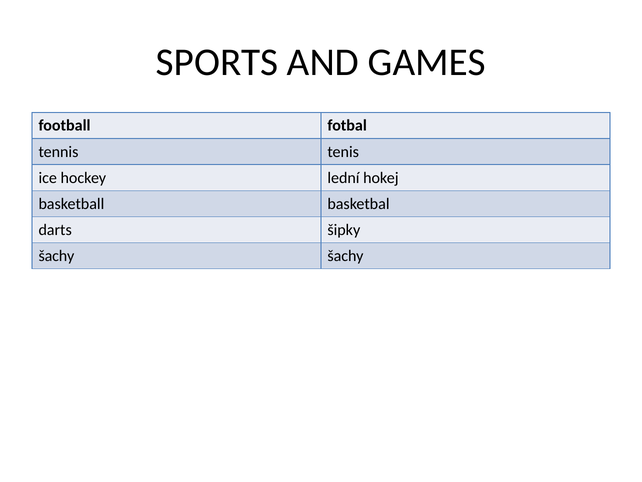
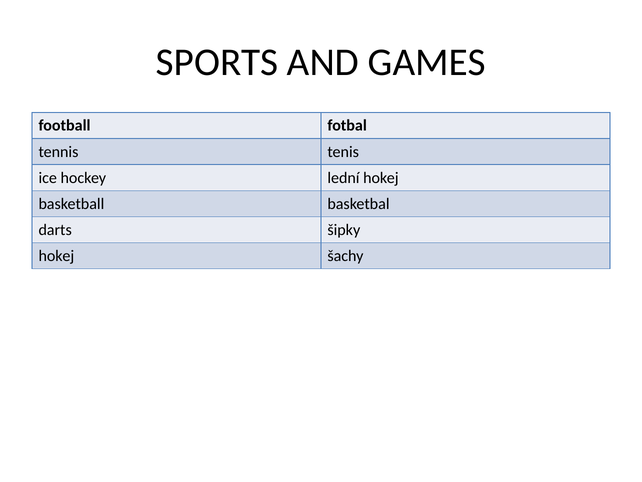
šachy: šachy -> hokej (56, 256)
